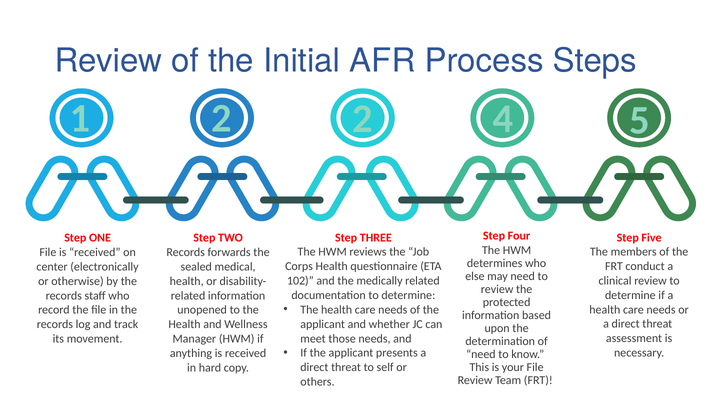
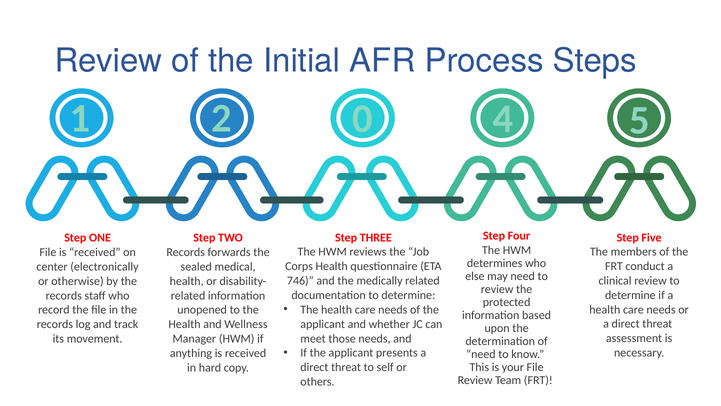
2 2: 2 -> 0 (363, 119)
102: 102 -> 746 (300, 281)
